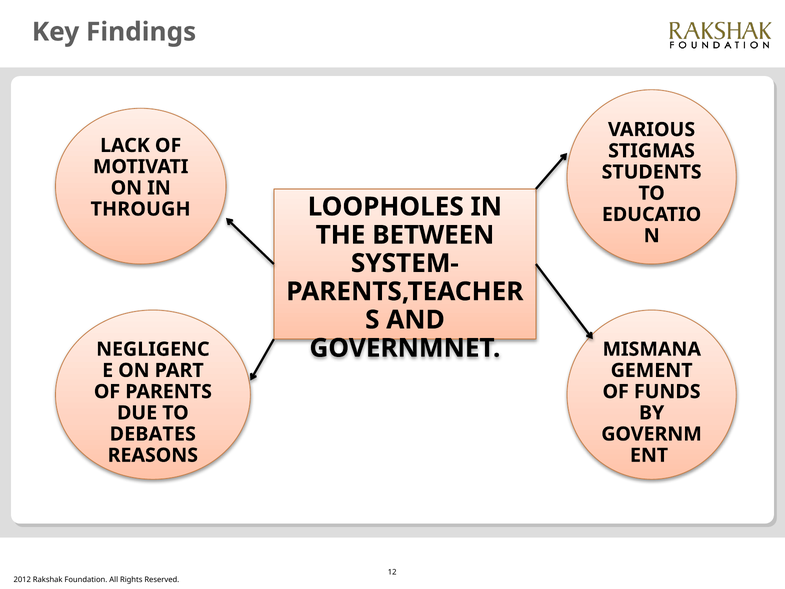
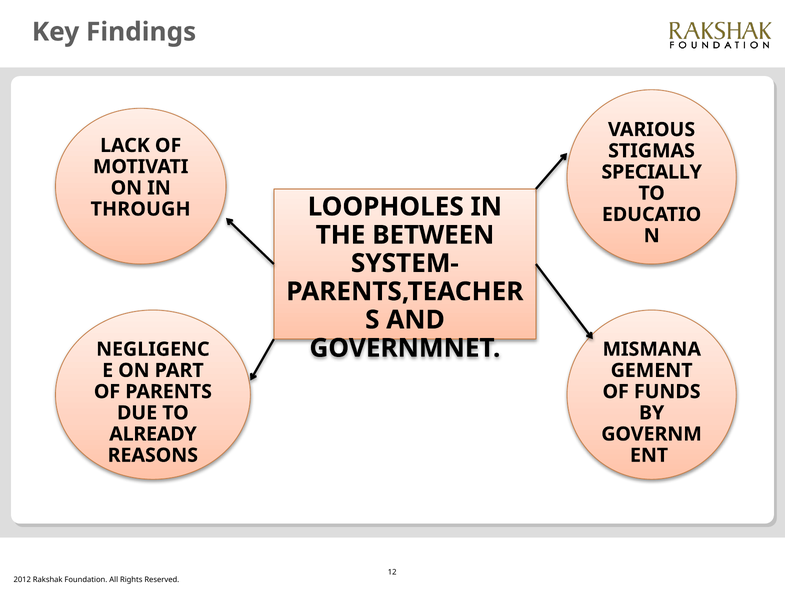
STUDENTS: STUDENTS -> SPECIALLY (652, 172)
DEBATES: DEBATES -> ALREADY (153, 434)
